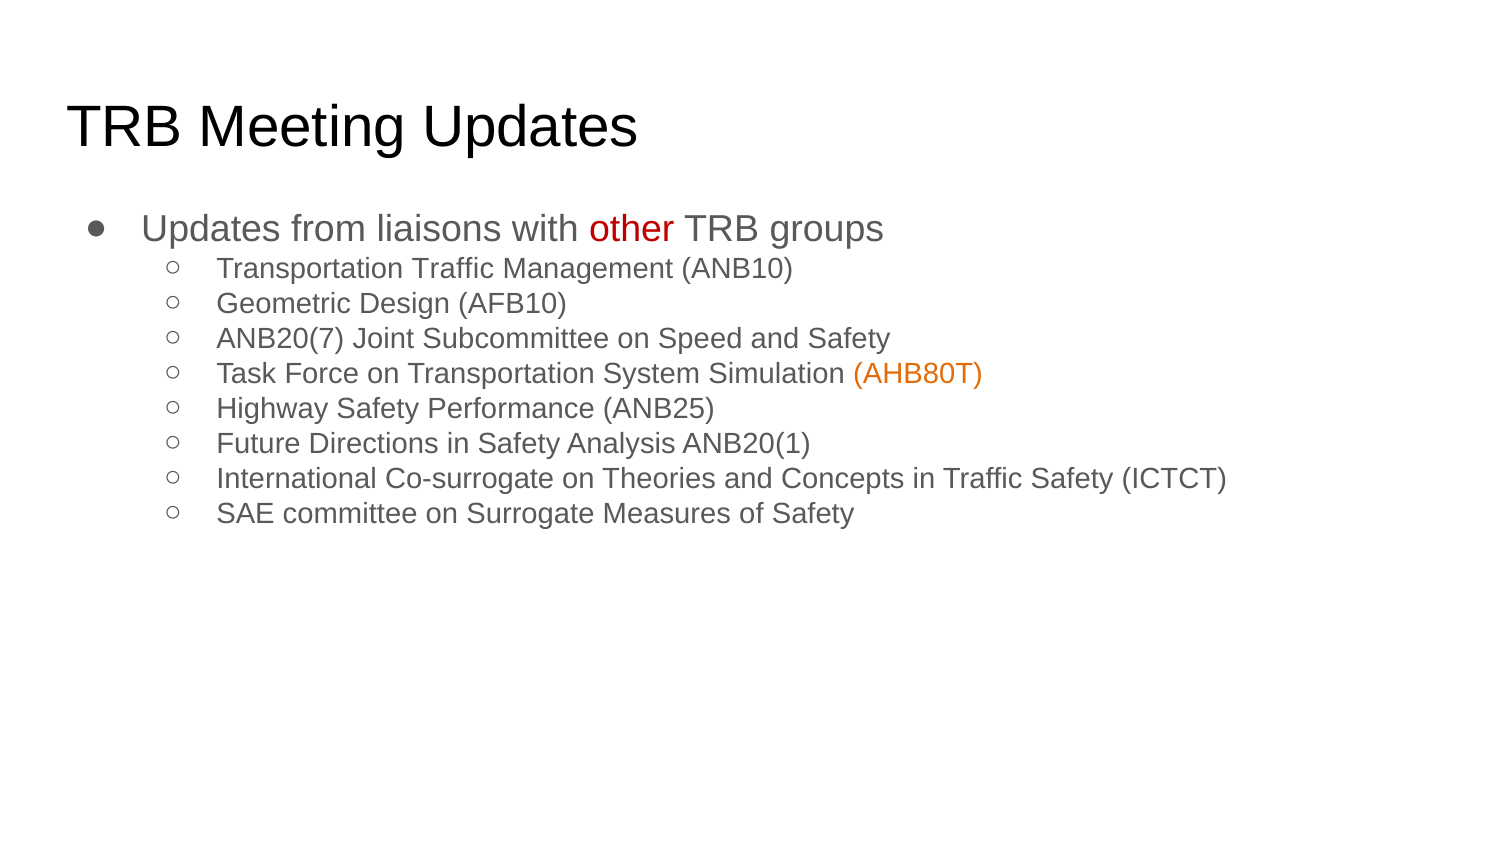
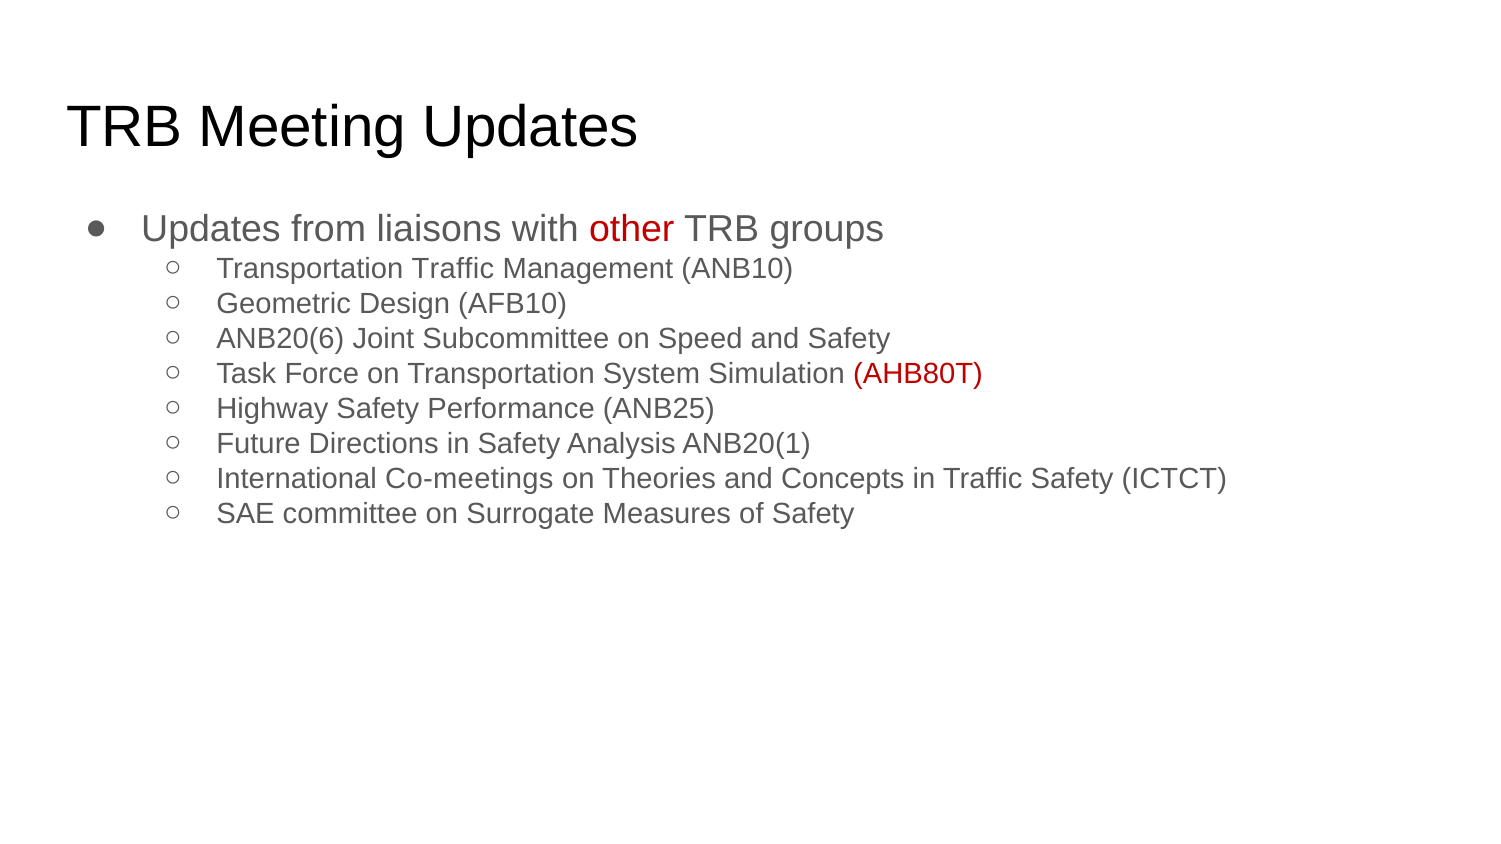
ANB20(7: ANB20(7 -> ANB20(6 (280, 339)
AHB80T colour: orange -> red (918, 374)
Co-surrogate: Co-surrogate -> Co-meetings (469, 479)
